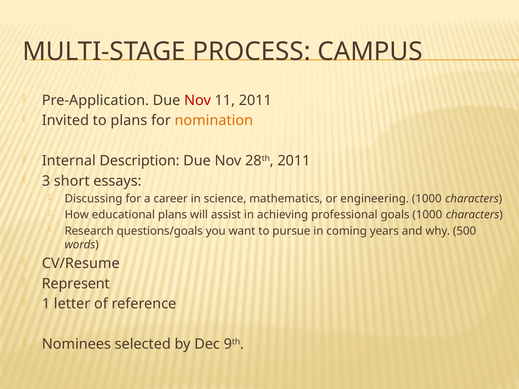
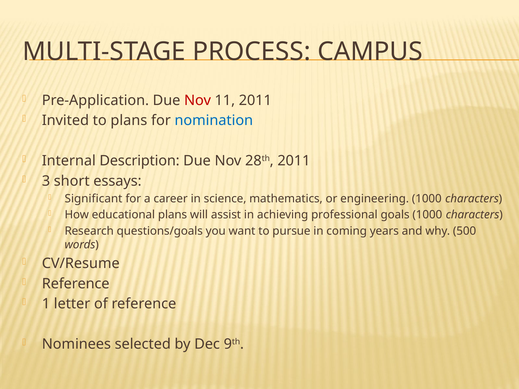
nomination colour: orange -> blue (214, 121)
Discussing: Discussing -> Significant (93, 199)
Represent: Represent -> Reference (76, 284)
